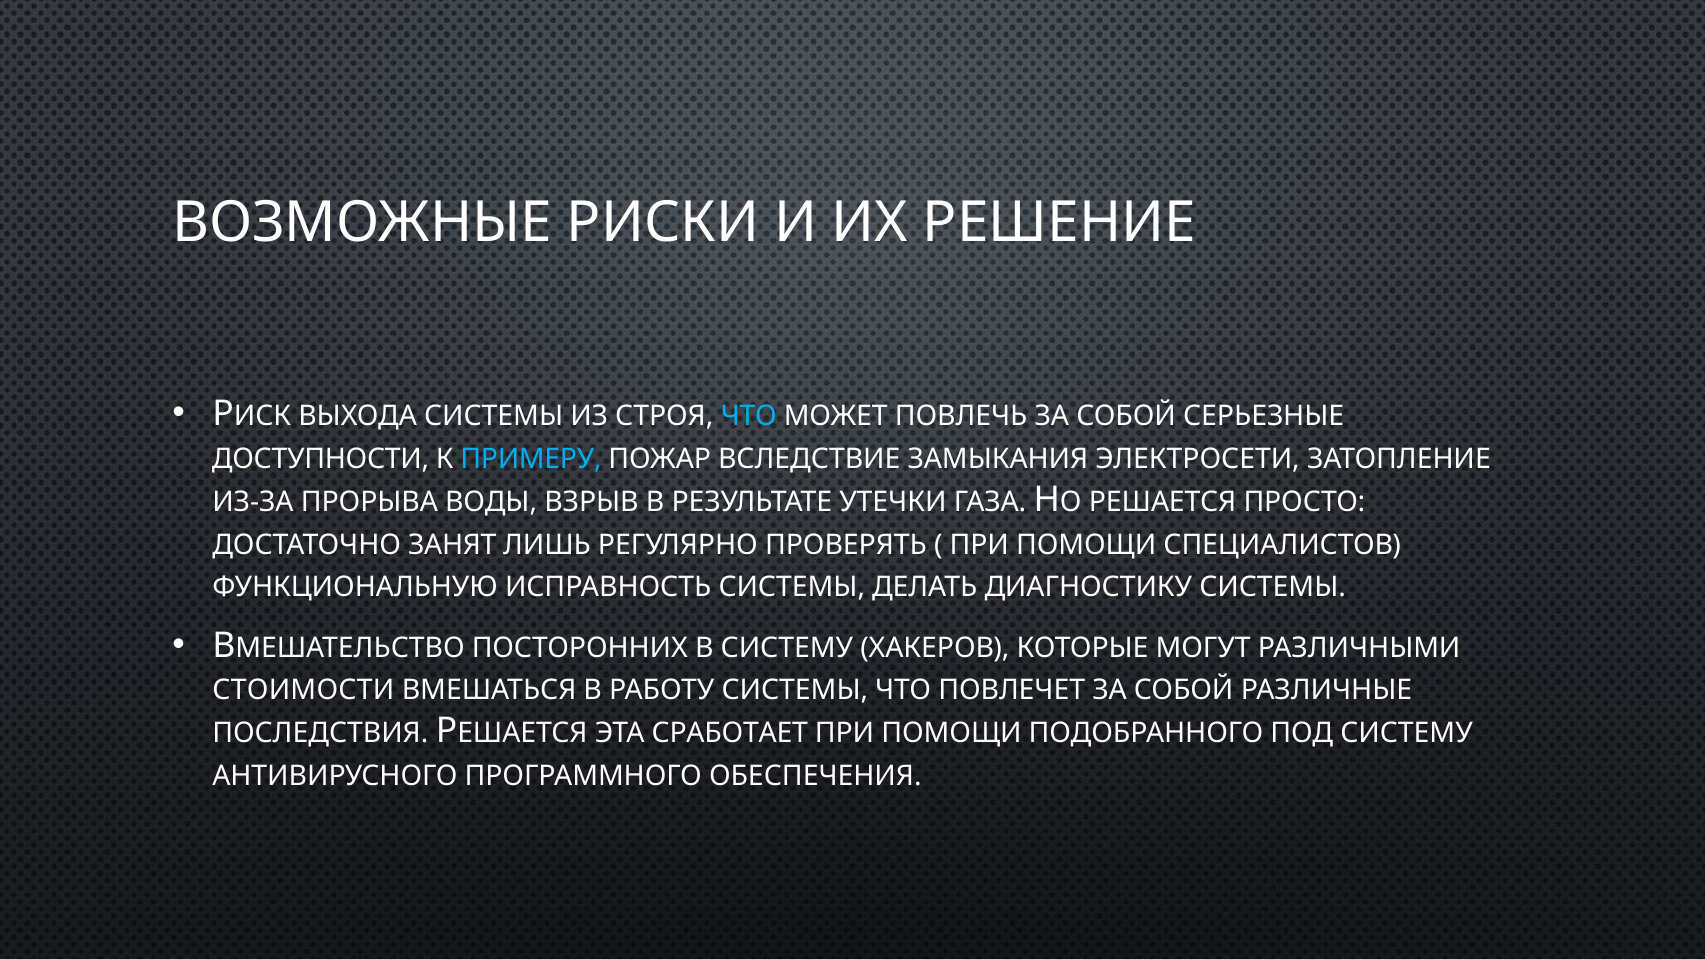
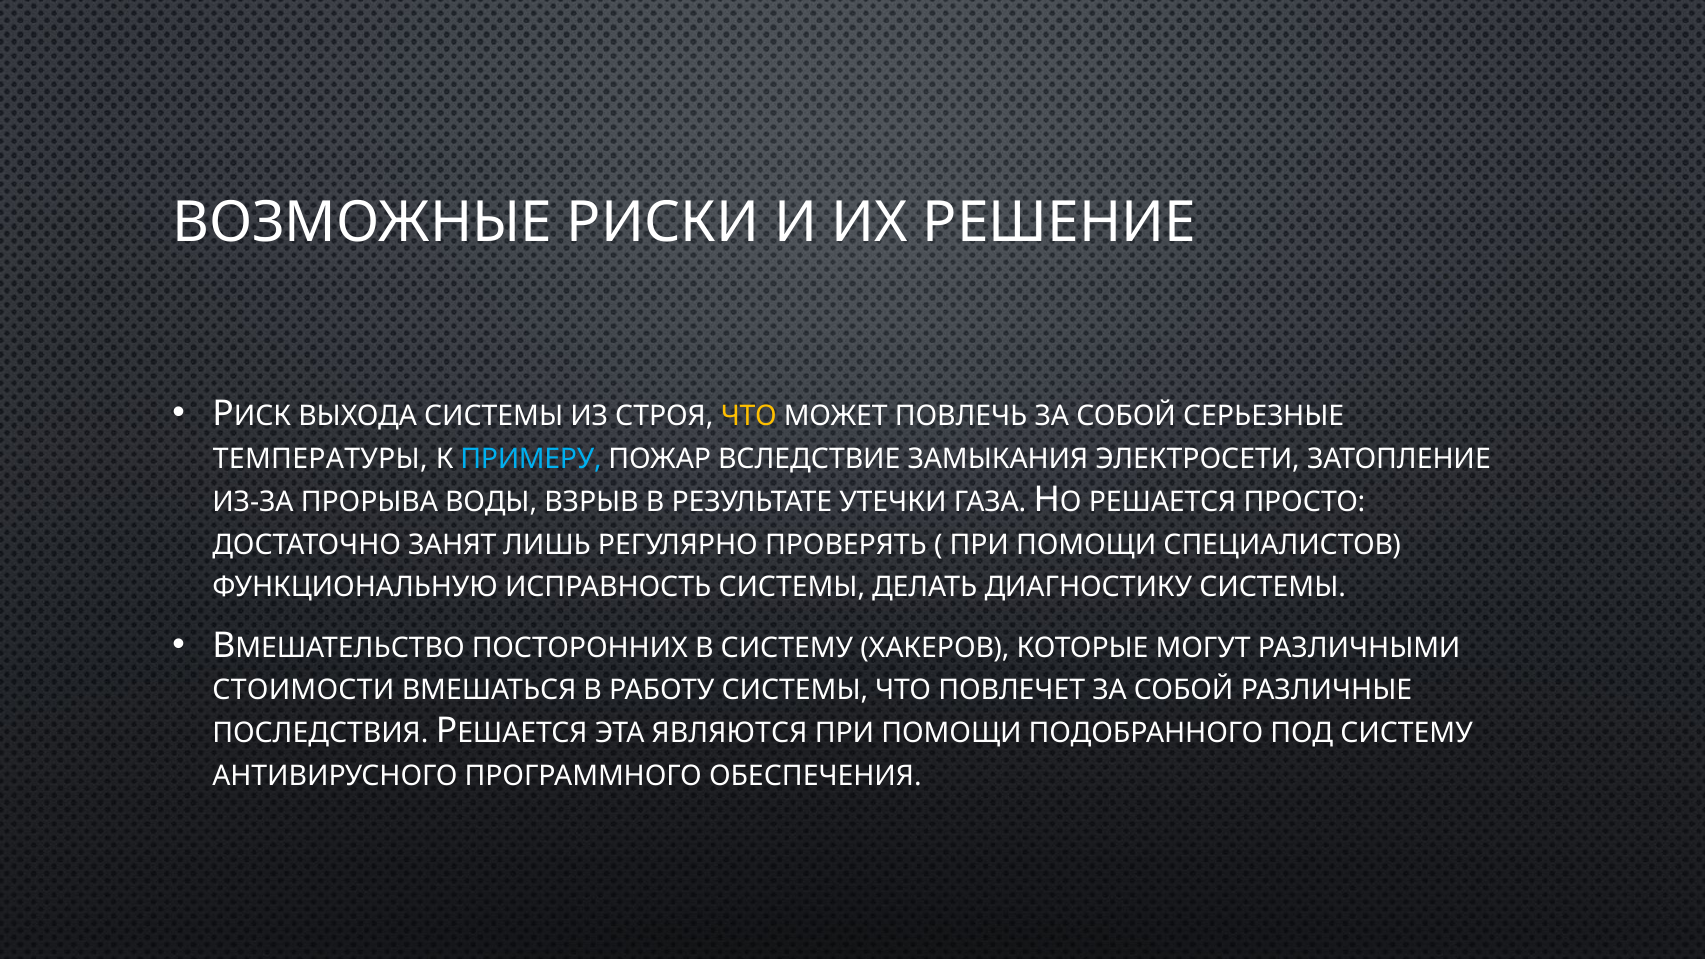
ЧТО colour: light blue -> yellow (749, 417)
ДОСТУПНОСТИ: ДОСТУПНОСТИ -> ТЕМПЕРАТУРЫ (320, 459)
СРАБОТАЕТ: СРАБОТАЕТ -> ЯВЛЯЮТСЯ (730, 733)
